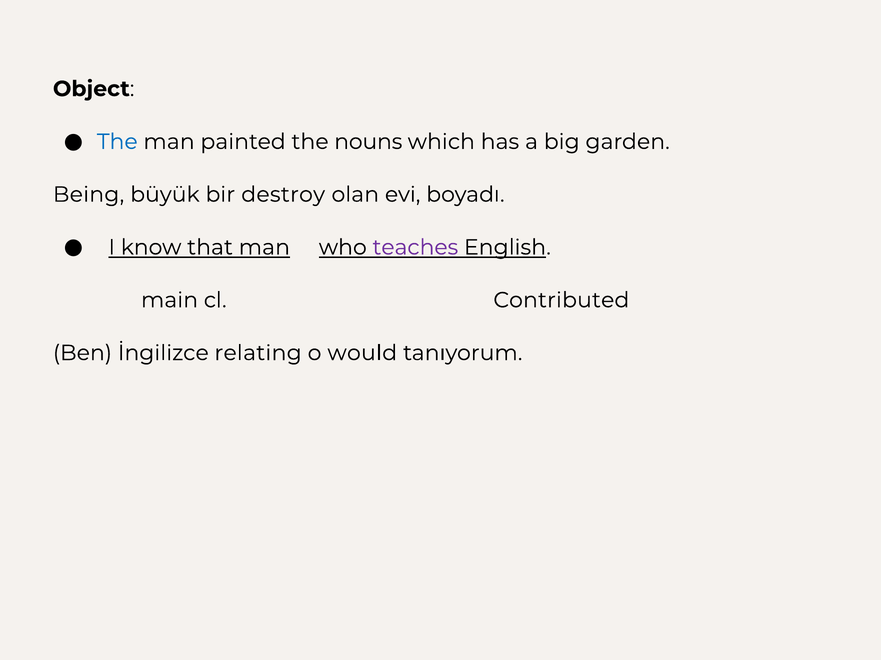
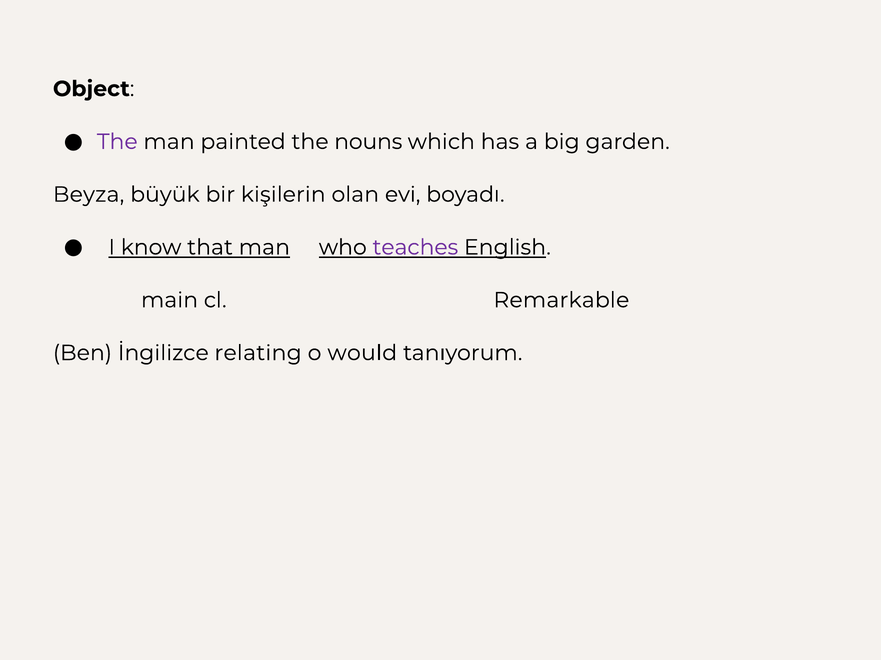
The colour: blue -> purple (117, 142)
Being: Being -> Beyza (89, 195)
destroy: destroy -> kişilerin (283, 195)
Contributed: Contributed -> Remarkable (561, 300)
